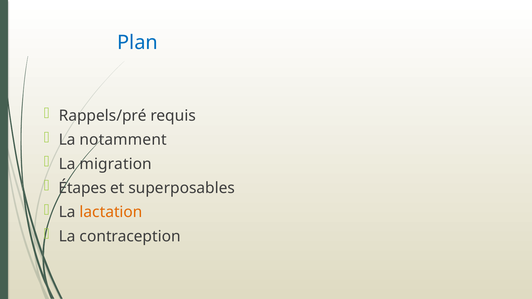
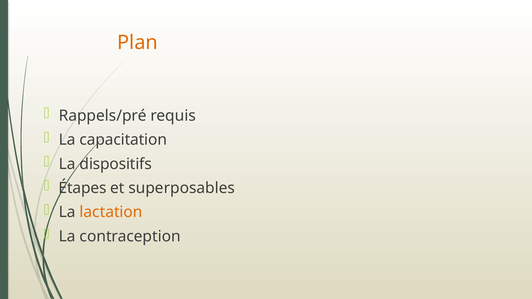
Plan colour: blue -> orange (137, 43)
notamment: notamment -> capacitation (123, 140)
migration: migration -> dispositifs (116, 164)
